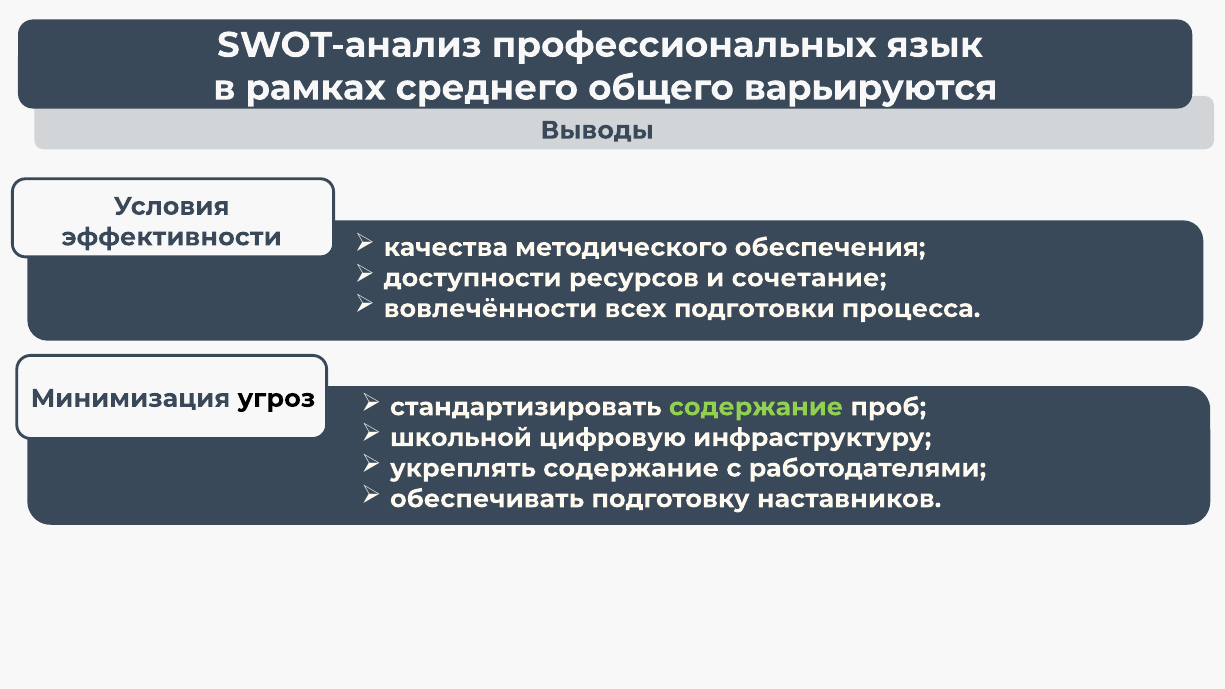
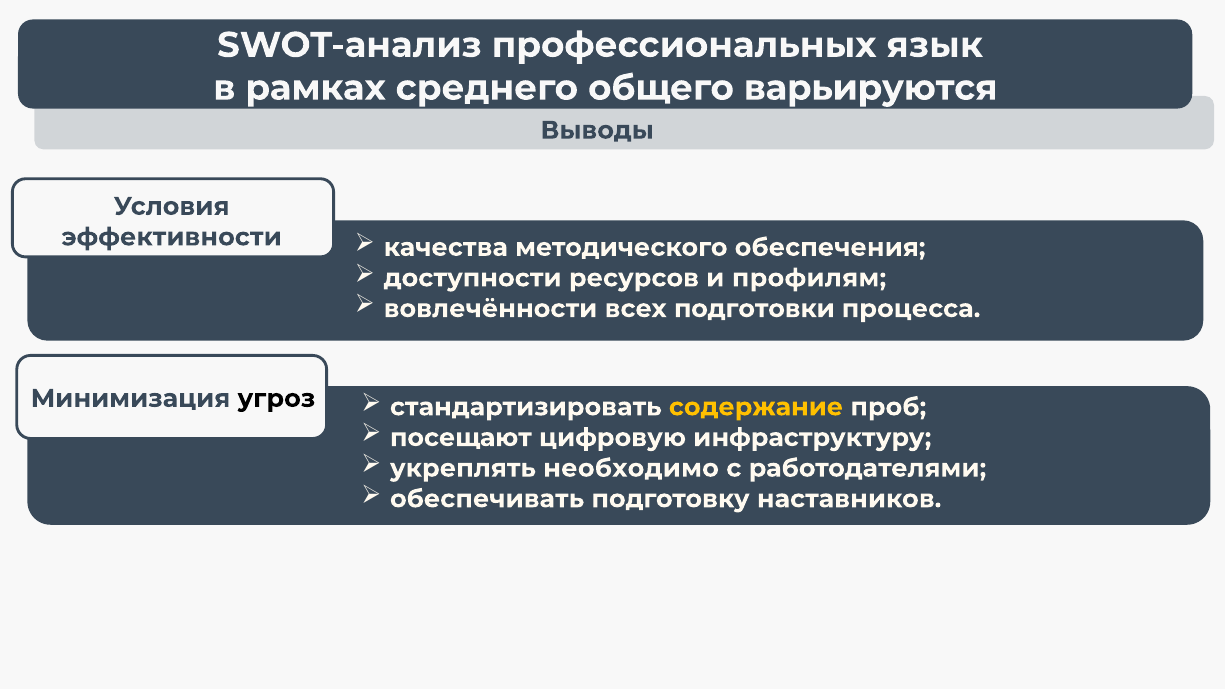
сочетание: сочетание -> профилям (809, 278)
содержание colour: light green -> yellow (756, 407)
школьной: школьной -> посещают (461, 438)
укреплять содержание: содержание -> необходимо (631, 468)
